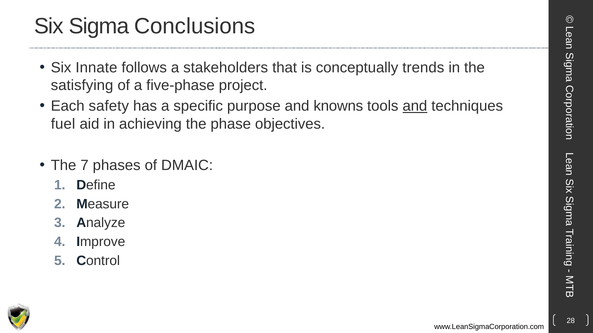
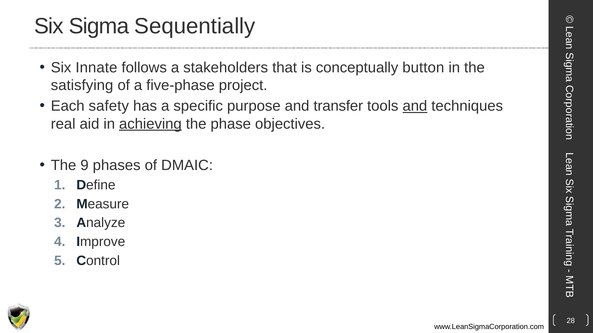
Conclusions: Conclusions -> Sequentially (195, 26)
trends: trends -> button (423, 68)
knowns: knowns -> transfer (338, 106)
fuel: fuel -> real (63, 124)
achieving underline: none -> present (150, 124)
7: 7 -> 9 (85, 166)
